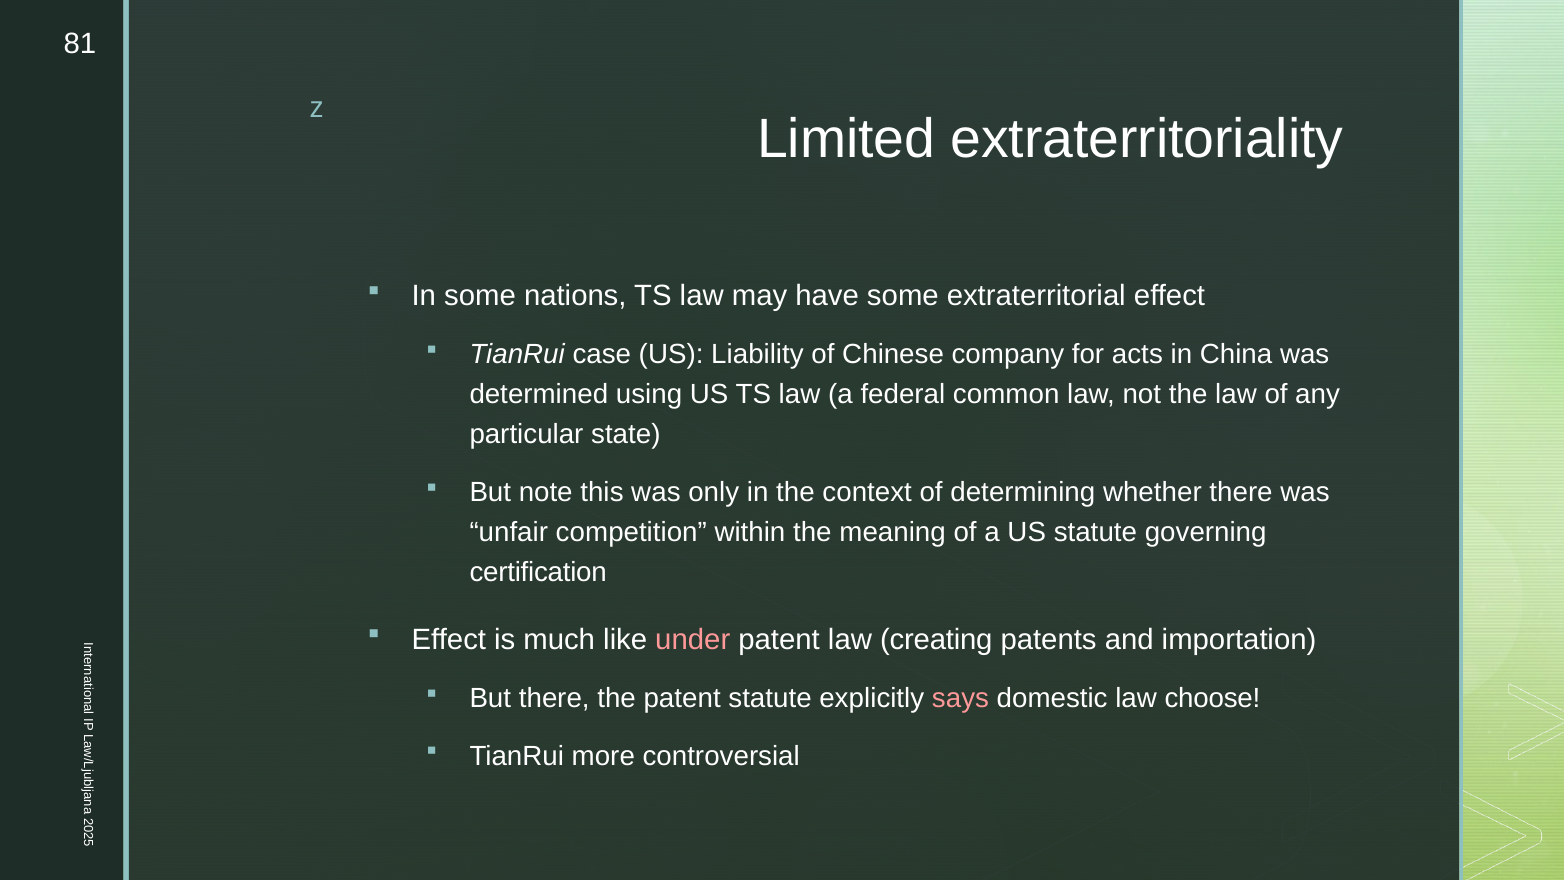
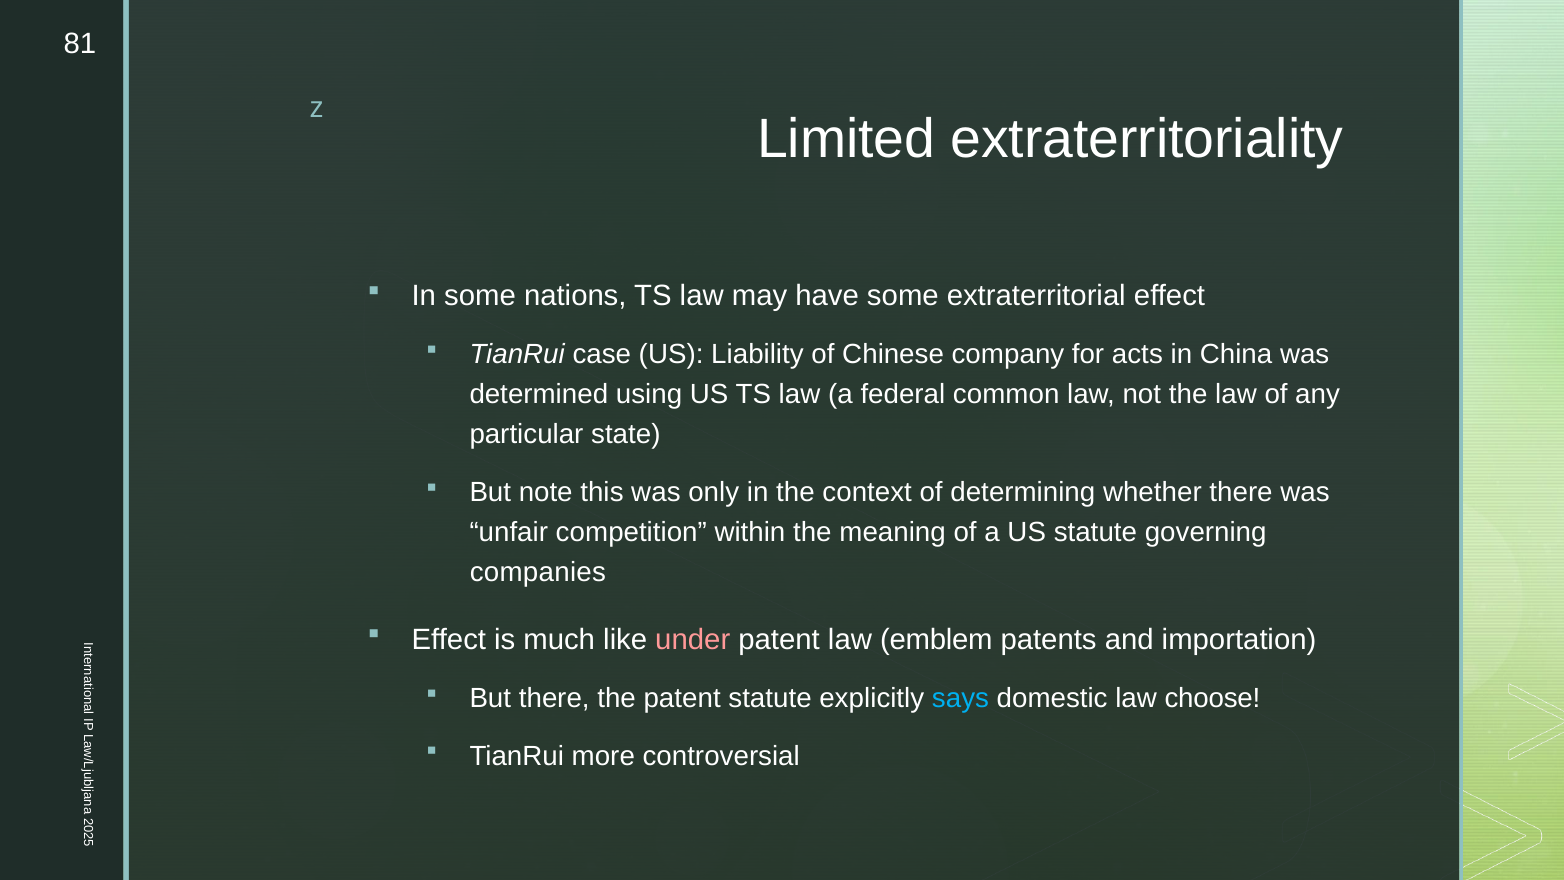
certification: certification -> companies (538, 572)
creating: creating -> emblem (936, 639)
says colour: pink -> light blue (960, 698)
